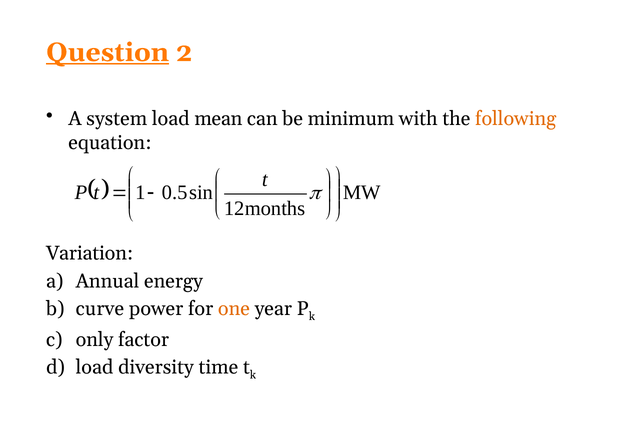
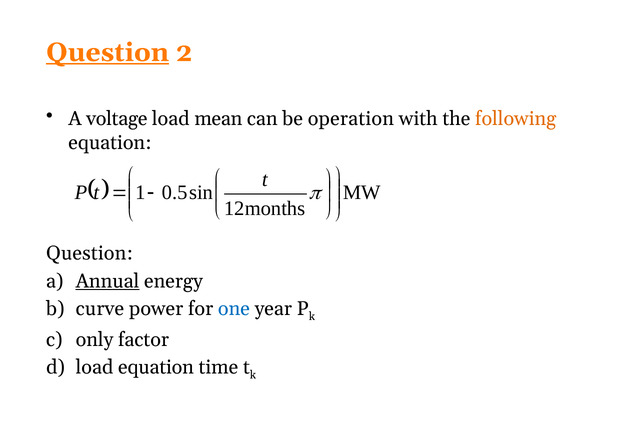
system: system -> voltage (117, 119)
minimum: minimum -> operation (351, 119)
Variation: Variation -> Question (89, 253)
Annual underline: none -> present (108, 281)
one colour: orange -> blue (234, 309)
load diversity: diversity -> equation (156, 367)
